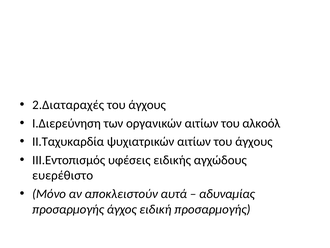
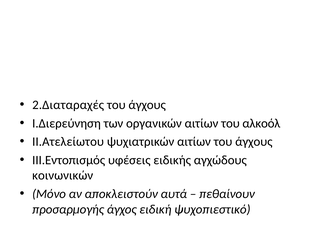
II.Ταχυκαρδία: II.Ταχυκαρδία -> II.Ατελείωτου (68, 141)
ευερέθιστο: ευερέθιστο -> κοινωνικών (63, 175)
αδυναμίας: αδυναμίας -> πεθαίνουν (227, 193)
ειδική προσαρμογής: προσαρμογής -> ψυχοπιεστικό (212, 209)
